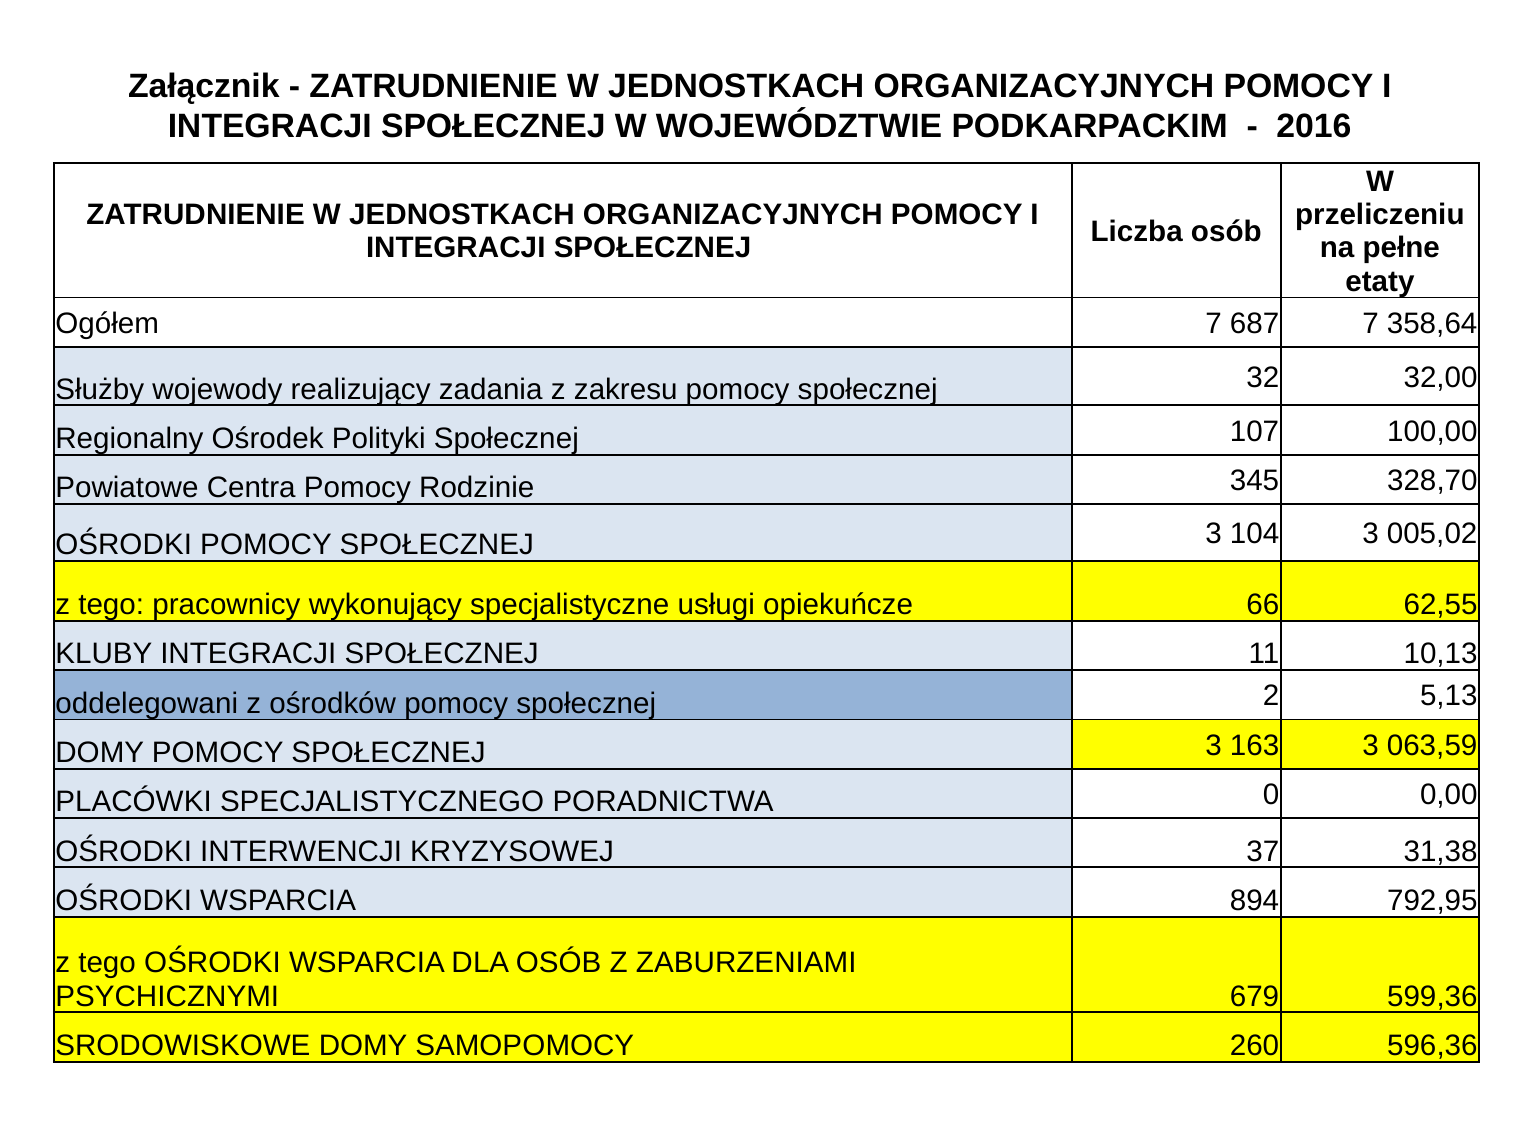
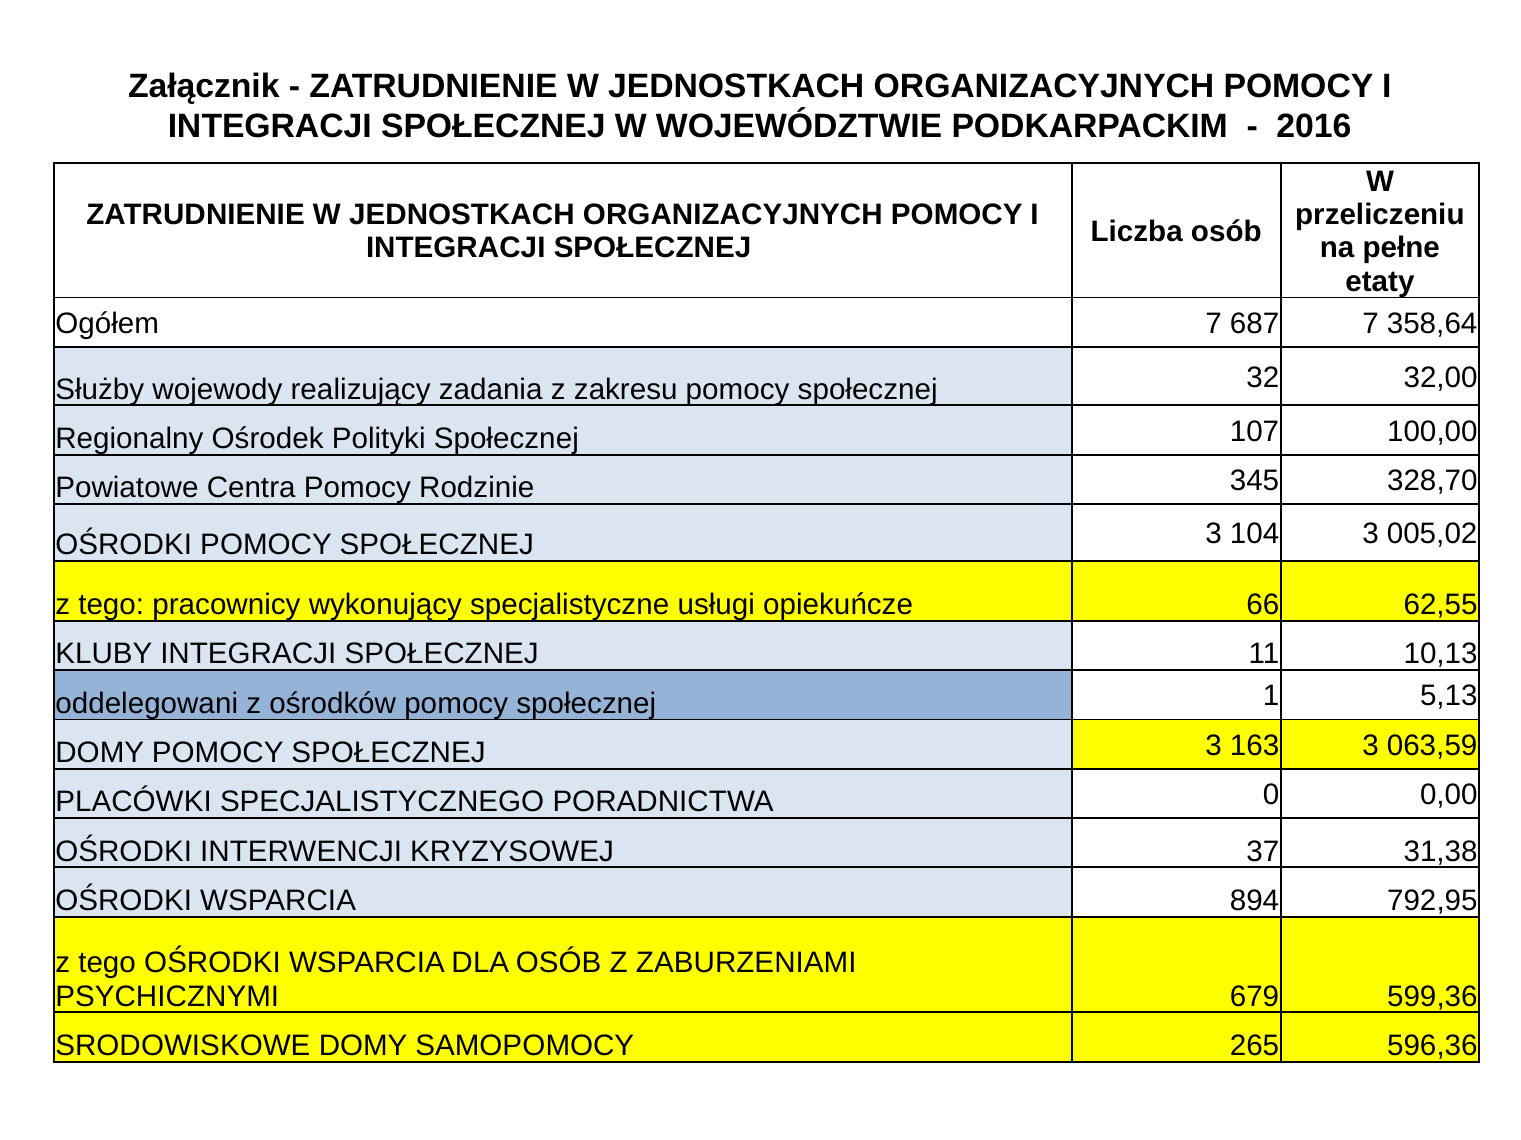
2: 2 -> 1 (1271, 696)
260: 260 -> 265 (1255, 1046)
